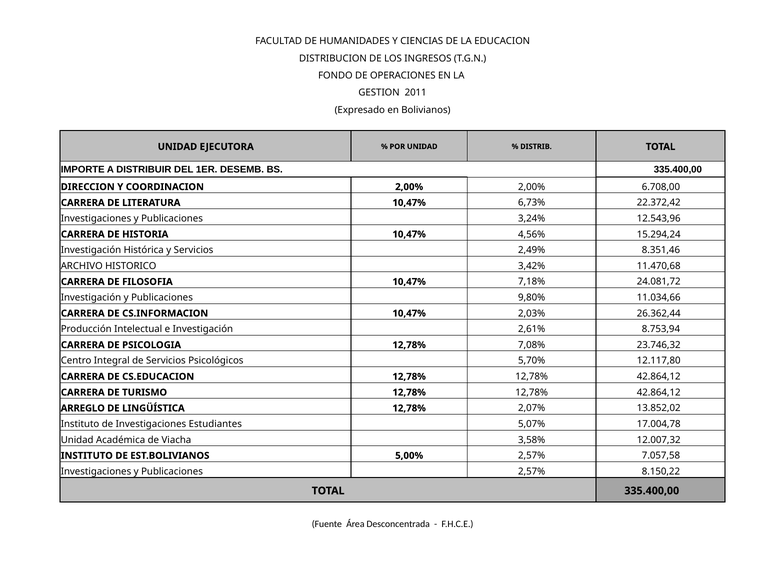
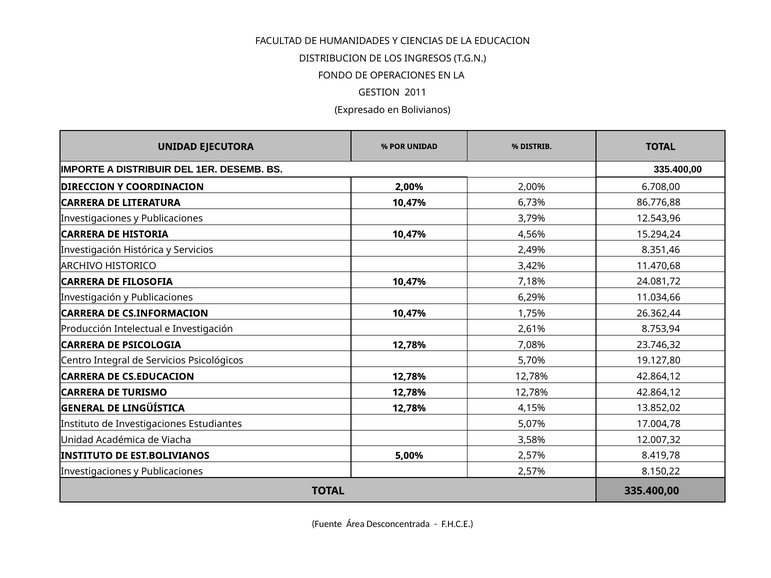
22.372,42: 22.372,42 -> 86.776,88 (659, 203)
3,24%: 3,24% -> 3,79% (532, 219)
9,80%: 9,80% -> 6,29% (532, 298)
2,03%: 2,03% -> 1,75% (532, 314)
12.117,80: 12.117,80 -> 19.127,80 (659, 361)
ARREGLO: ARREGLO -> GENERAL (83, 408)
2,07%: 2,07% -> 4,15% (532, 408)
7.057,58: 7.057,58 -> 8.419,78 (661, 456)
